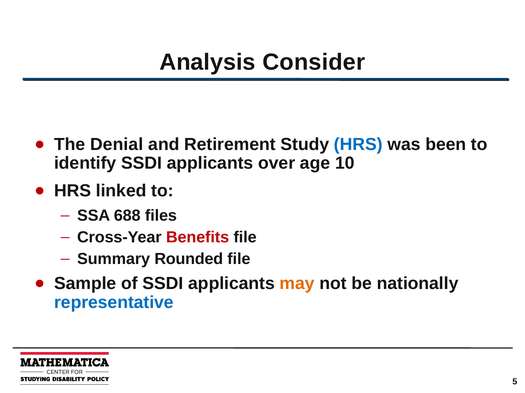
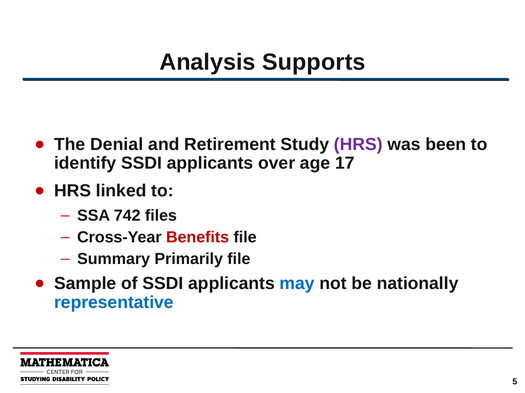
Consider: Consider -> Supports (314, 62)
HRS colour: blue -> purple (358, 145)
10: 10 -> 17 (345, 164)
688: 688 -> 742 (127, 216)
Rounded: Rounded -> Primarily (189, 259)
may colour: orange -> blue (297, 284)
